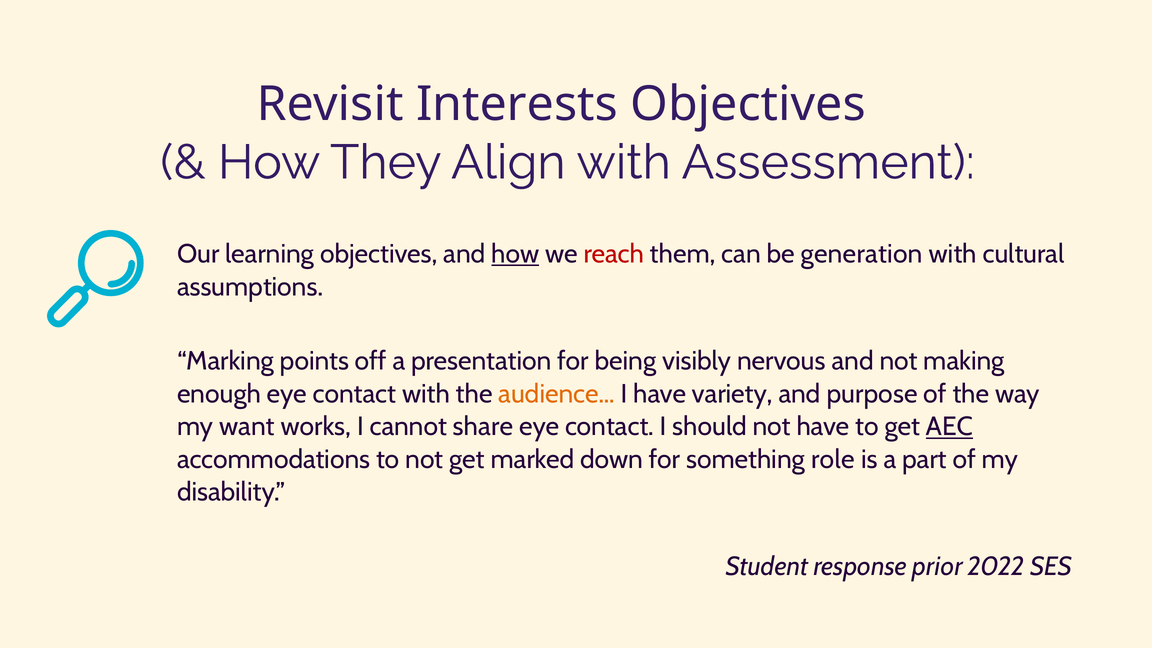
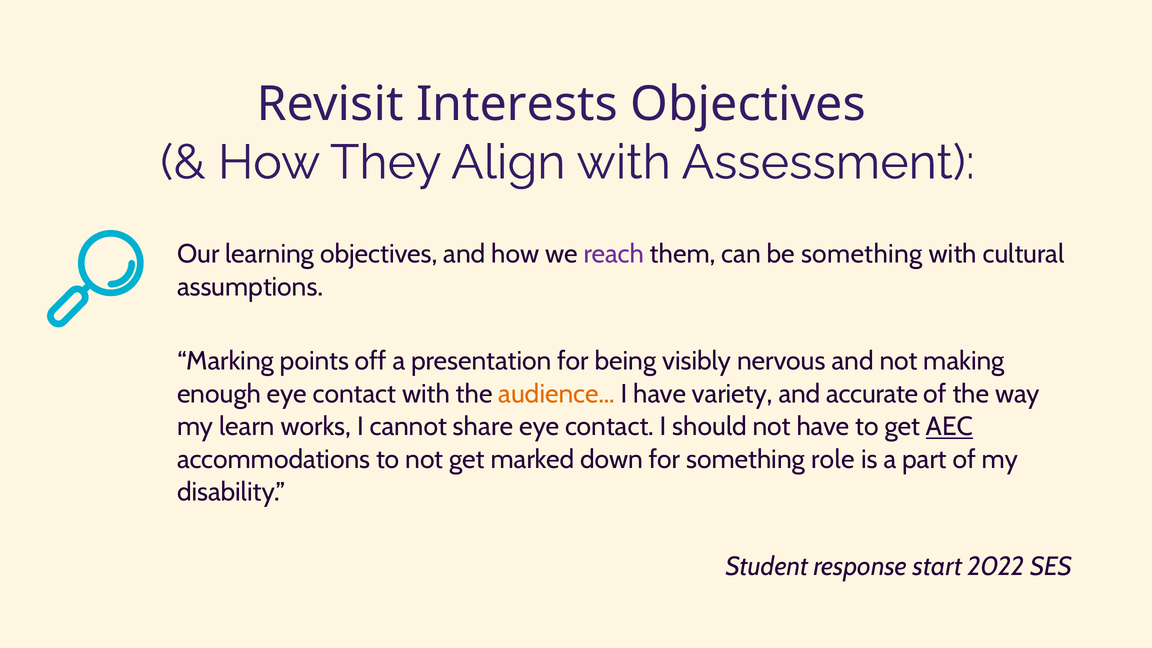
how underline: present -> none (515, 254)
reach colour: red -> purple (614, 254)
be generation: generation -> something (862, 254)
purpose: purpose -> accurate (872, 394)
want: want -> learn (247, 427)
prior: prior -> start (937, 567)
